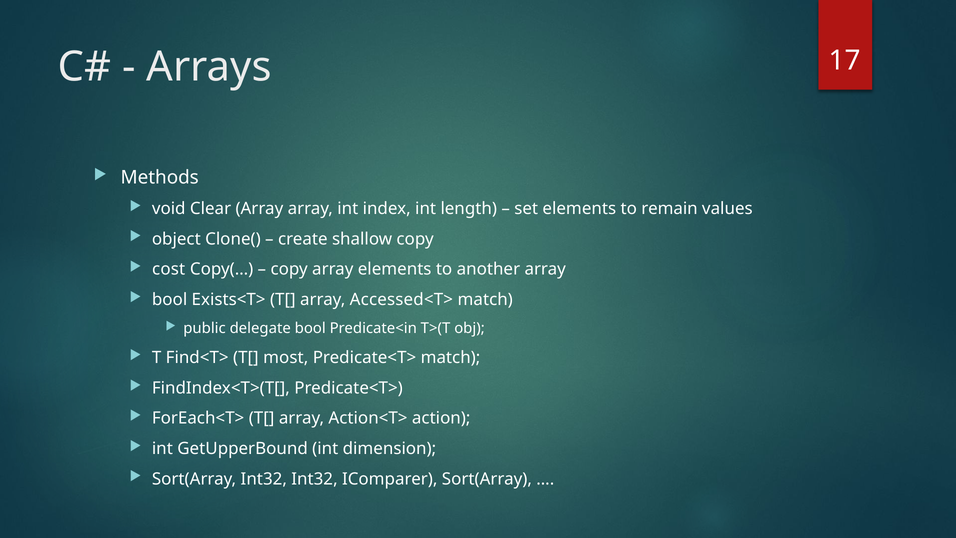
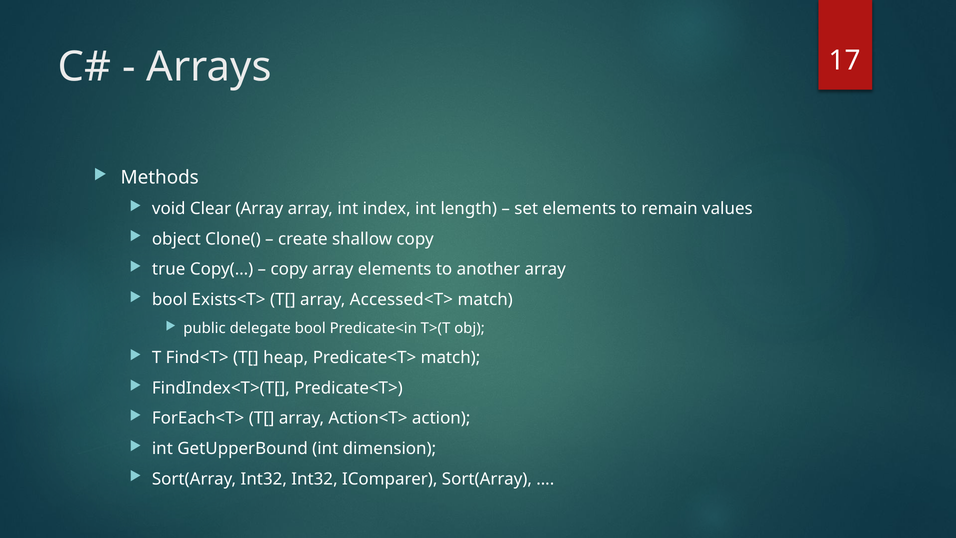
cost: cost -> true (169, 269)
most: most -> heap (286, 358)
